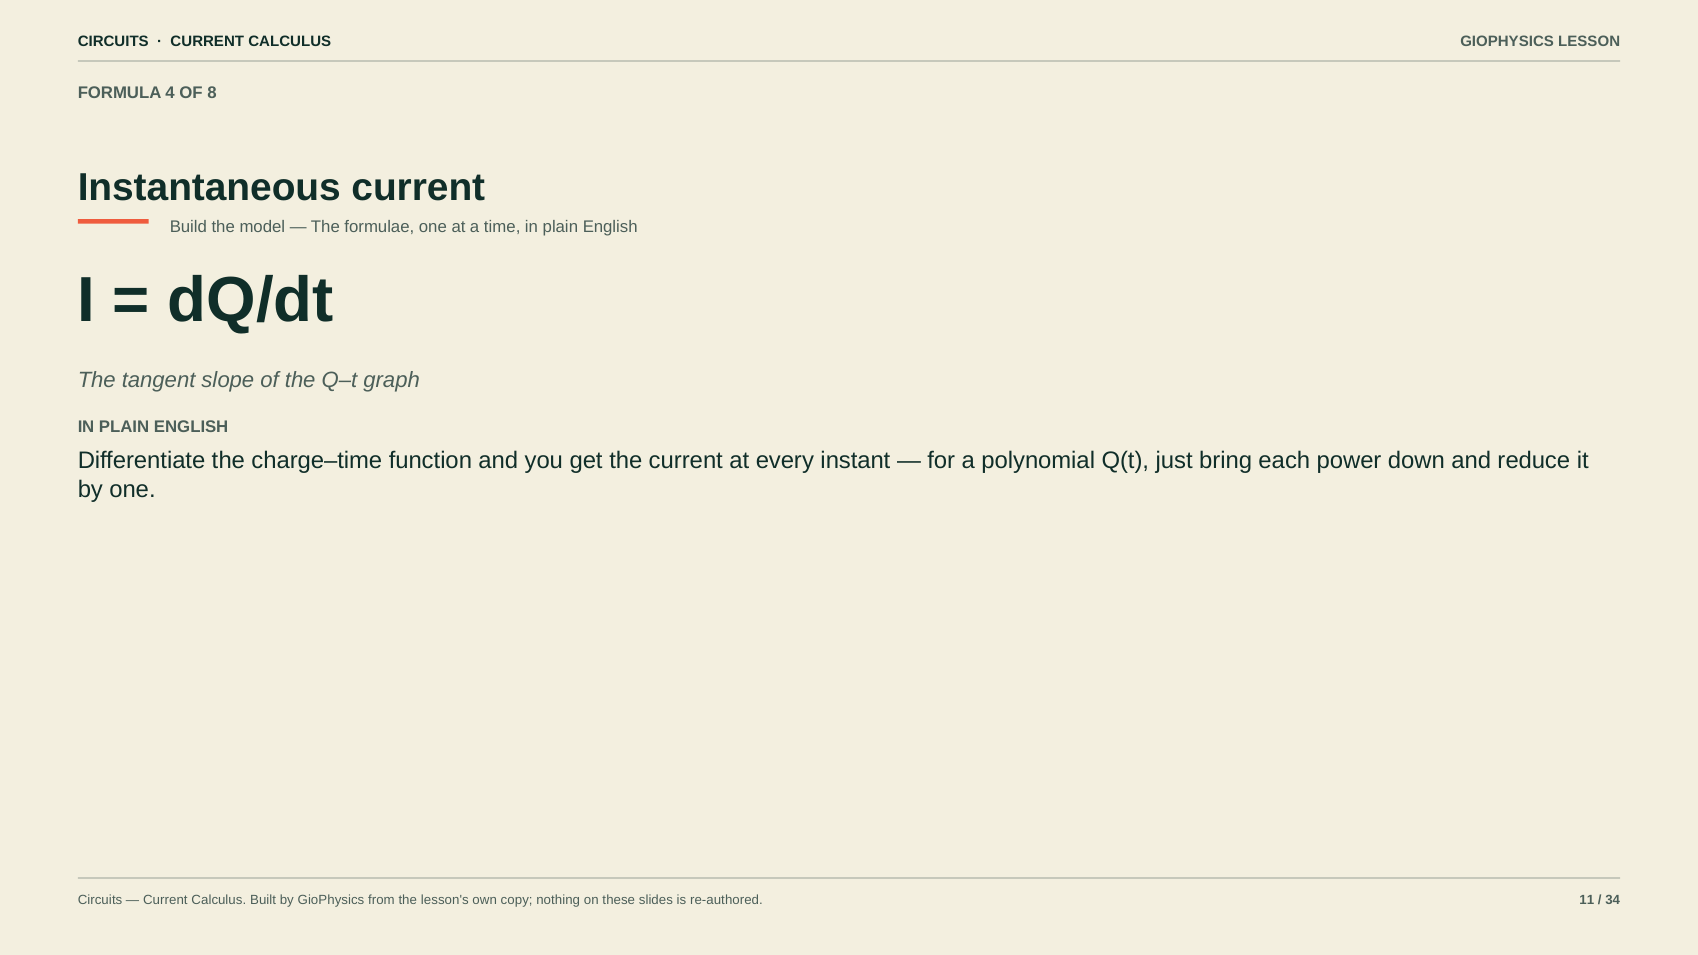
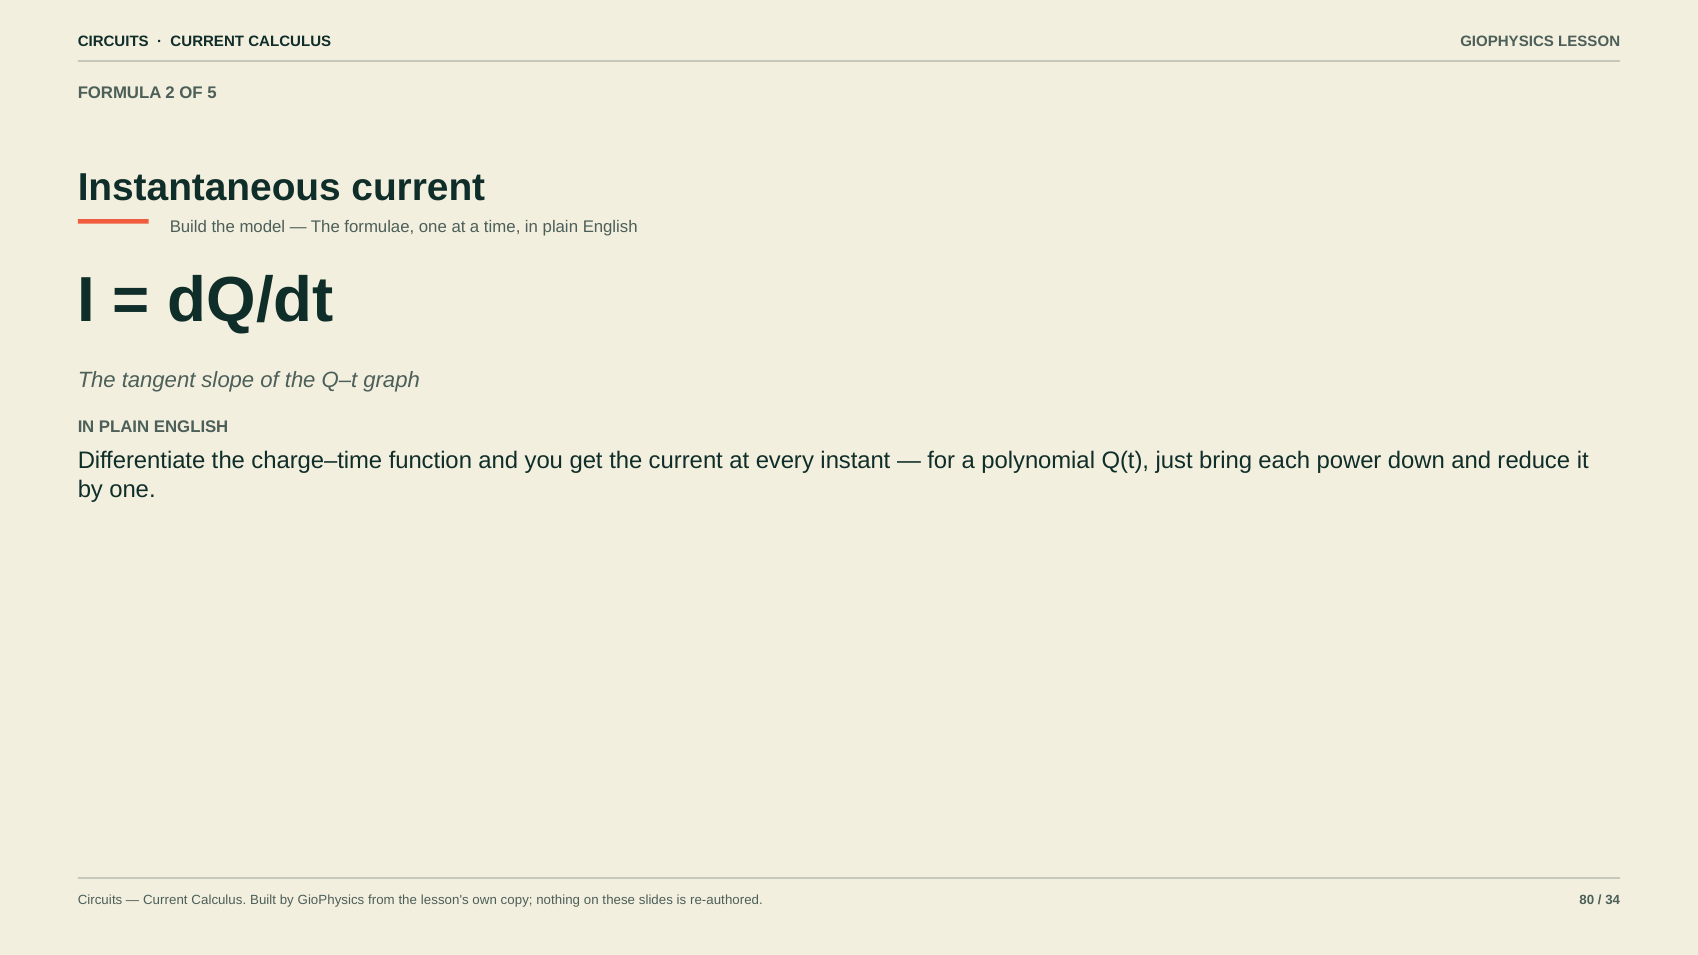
4: 4 -> 2 (170, 93)
8: 8 -> 5 (212, 93)
11: 11 -> 80 (1587, 900)
